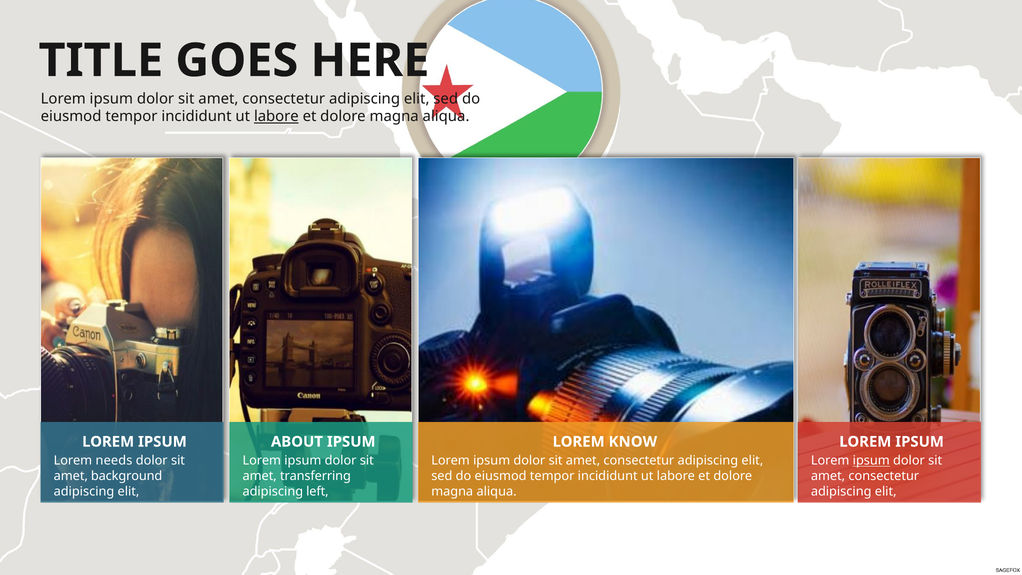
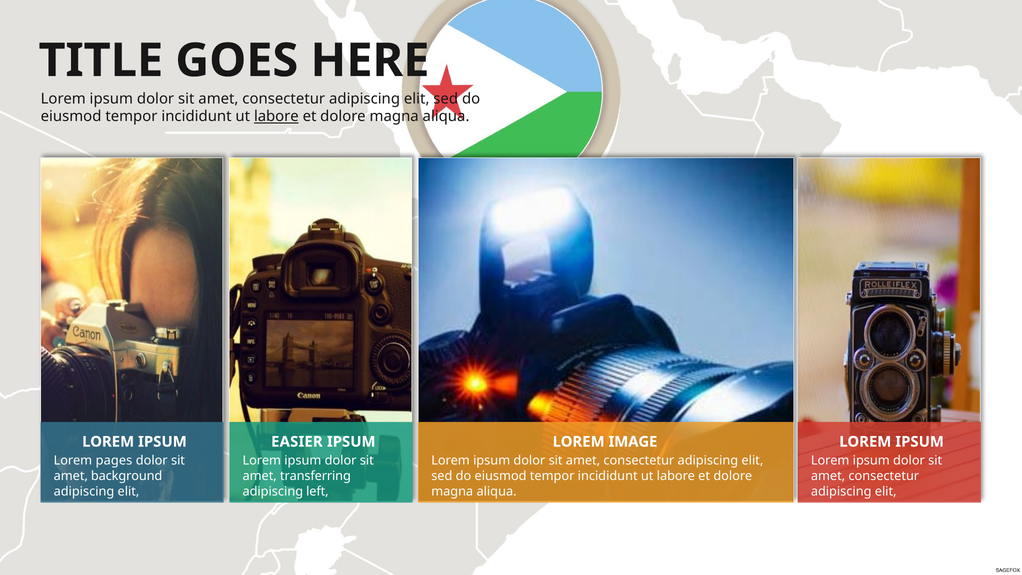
ABOUT: ABOUT -> EASIER (297, 442)
KNOW: KNOW -> IMAGE (633, 442)
needs: needs -> pages (114, 461)
ipsum underline: present -> none (871, 461)
